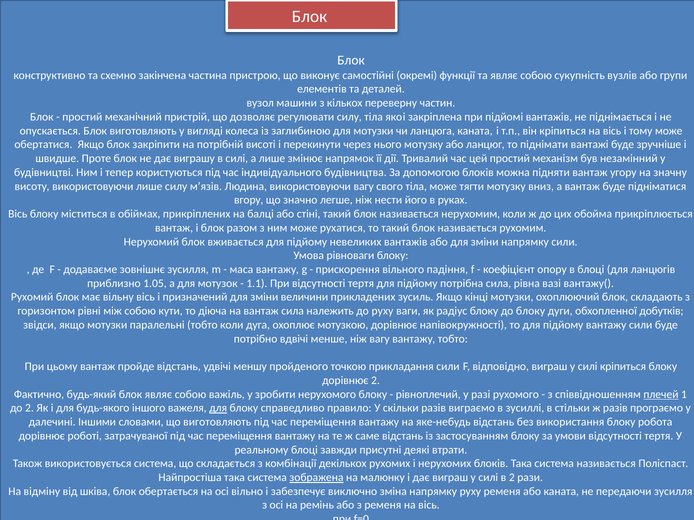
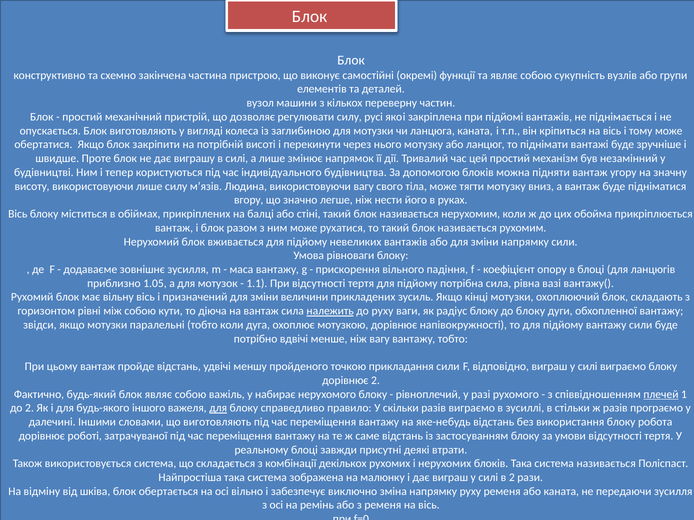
силу тіла: тіла -> русі (374, 117)
належить underline: none -> present (330, 311)
обхопленної добутків: добутків -> вантажу (661, 311)
силі крiпиться: крiпиться -> виграємо (623, 367)
зробити: зробити -> набирає (275, 395)
зображена underline: present -> none (317, 478)
